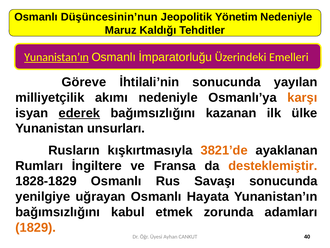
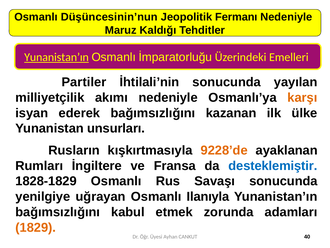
Yönetim: Yönetim -> Fermanı (236, 17)
Göreve: Göreve -> Partiler (84, 82)
ederek underline: present -> none (79, 113)
3821’de: 3821’de -> 9228’de (224, 150)
desteklemiştir colour: orange -> blue (273, 165)
Hayata: Hayata -> Ilanıyla (208, 196)
